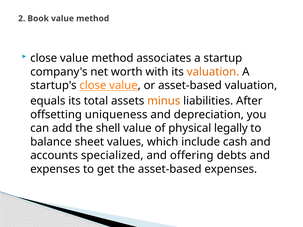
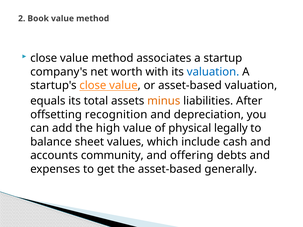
valuation colour: orange -> blue (213, 72)
uniqueness: uniqueness -> recognition (116, 115)
shell: shell -> high (108, 128)
specialized: specialized -> community (112, 156)
asset-based expenses: expenses -> generally (231, 169)
